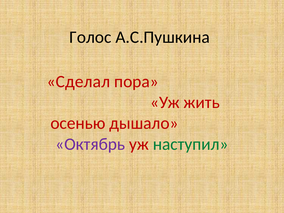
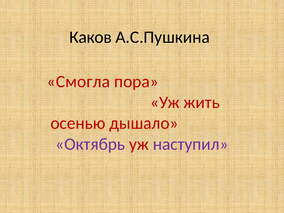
Голос: Голос -> Каков (91, 37)
Сделал: Сделал -> Смогла (78, 82)
наступил colour: green -> purple (191, 144)
